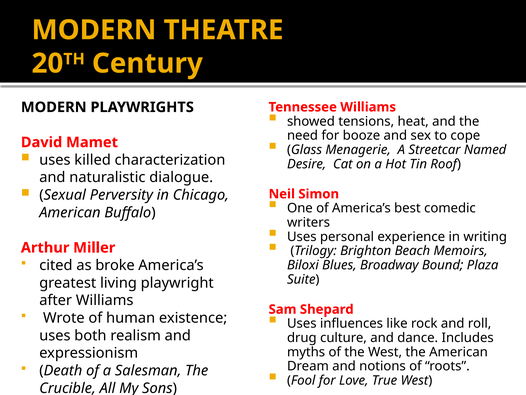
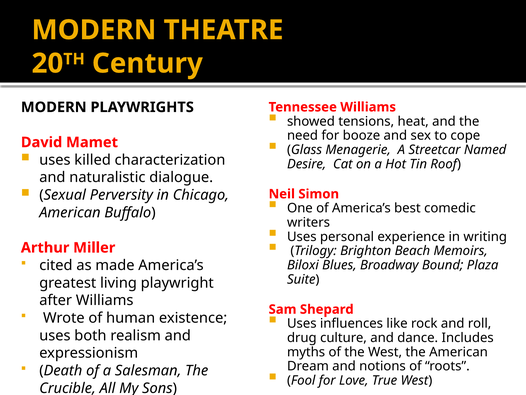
broke: broke -> made (115, 265)
